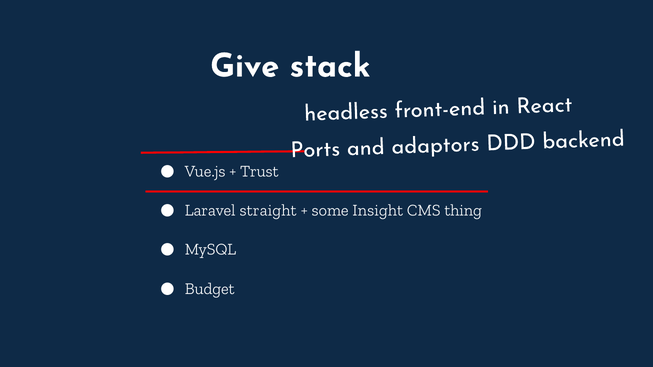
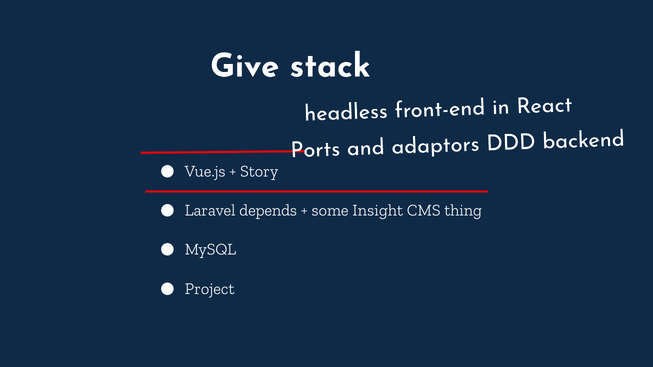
Trust: Trust -> Story (259, 171)
straight: straight -> depends (268, 211)
Budget: Budget -> Project (210, 289)
